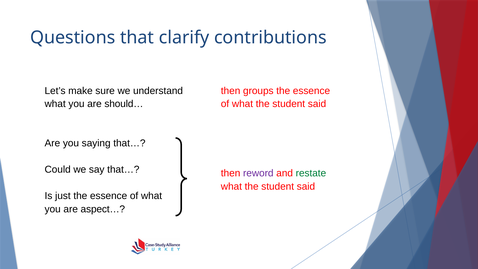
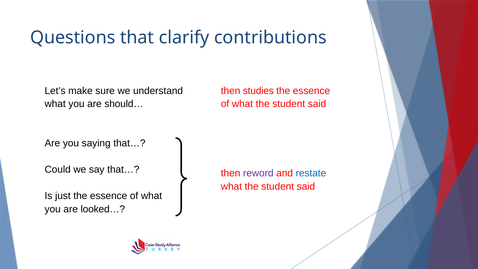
groups: groups -> studies (258, 91)
restate colour: green -> blue (311, 173)
aspect…: aspect… -> looked… (103, 209)
